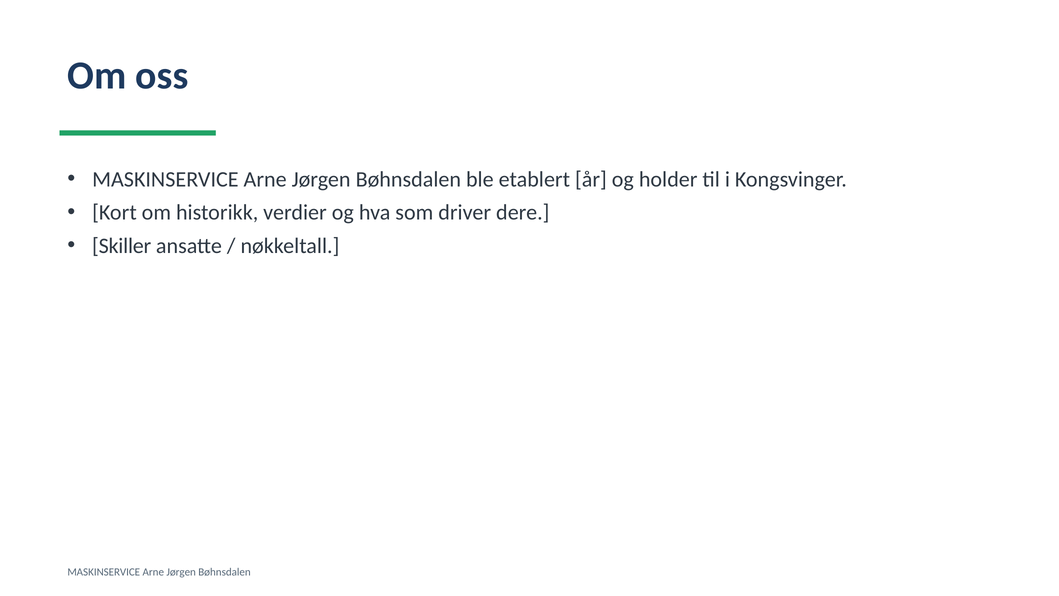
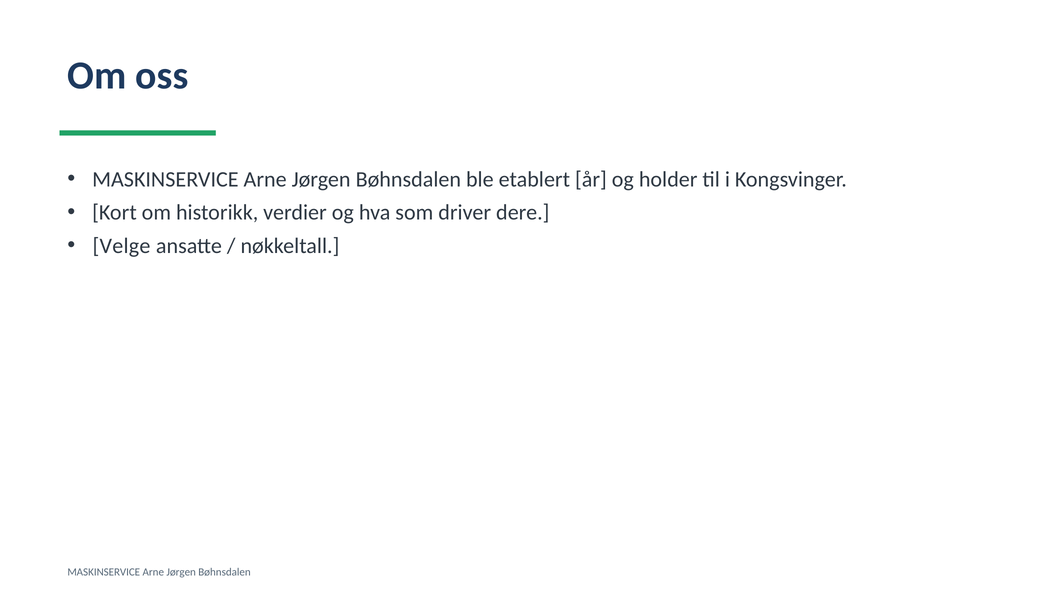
Skiller: Skiller -> Velge (121, 246)
